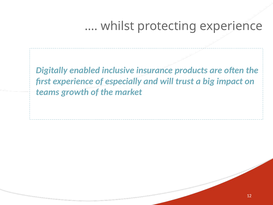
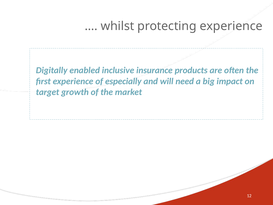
trust: trust -> need (185, 81)
teams: teams -> target (48, 92)
